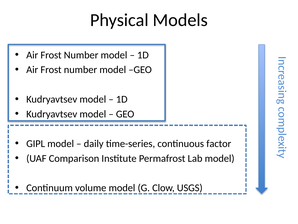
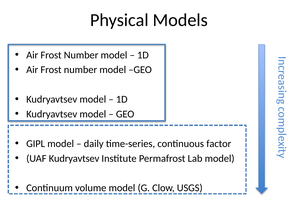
UAF Comparison: Comparison -> Kudryavtsev (74, 158)
